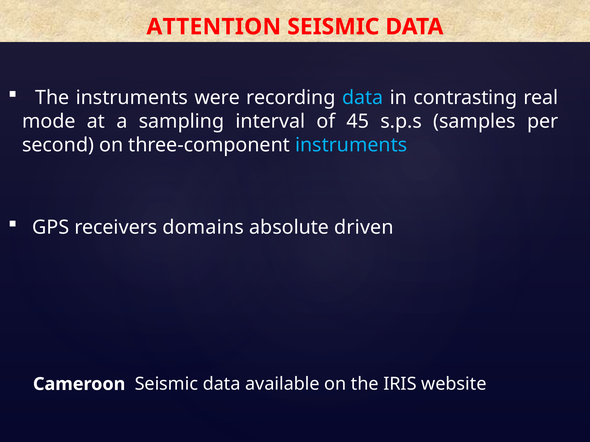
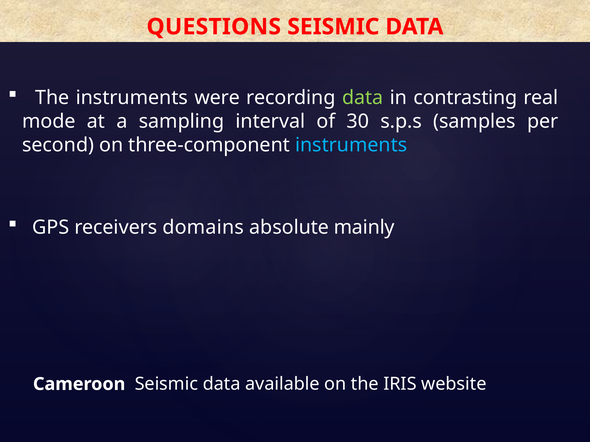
ATTENTION: ATTENTION -> QUESTIONS (214, 27)
data colour: light blue -> light green (363, 98)
45: 45 -> 30 (358, 122)
driven: driven -> mainly (364, 228)
